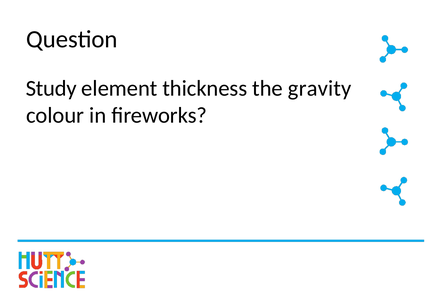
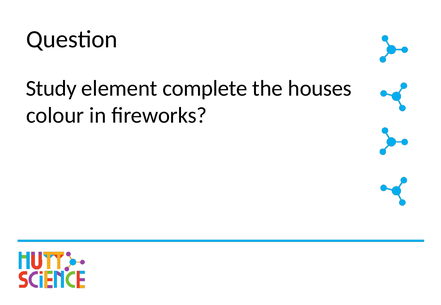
thickness: thickness -> complete (205, 88)
gravity: gravity -> houses (320, 88)
